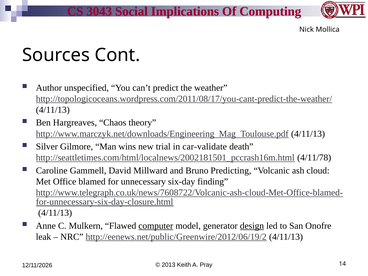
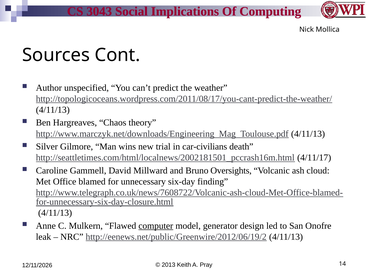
car-validate: car-validate -> car-civilians (205, 147)
4/11/78: 4/11/78 -> 4/11/17 (314, 158)
Predicting: Predicting -> Oversights (231, 171)
design underline: present -> none (252, 226)
